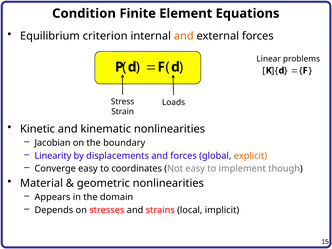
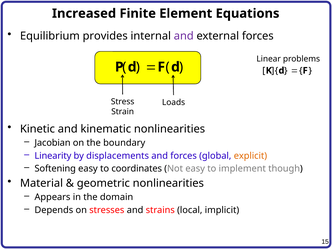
Condition: Condition -> Increased (84, 13)
criterion: criterion -> provides (105, 36)
and colour: orange -> purple (184, 36)
Converge: Converge -> Softening (55, 169)
